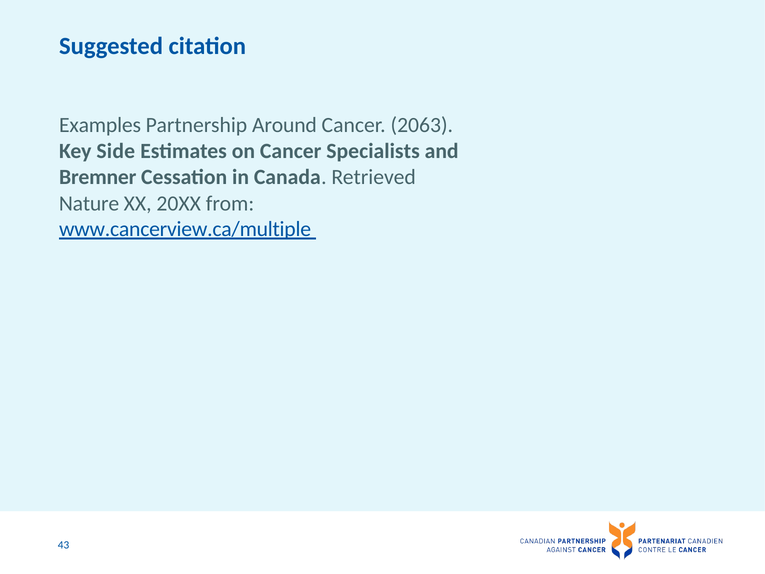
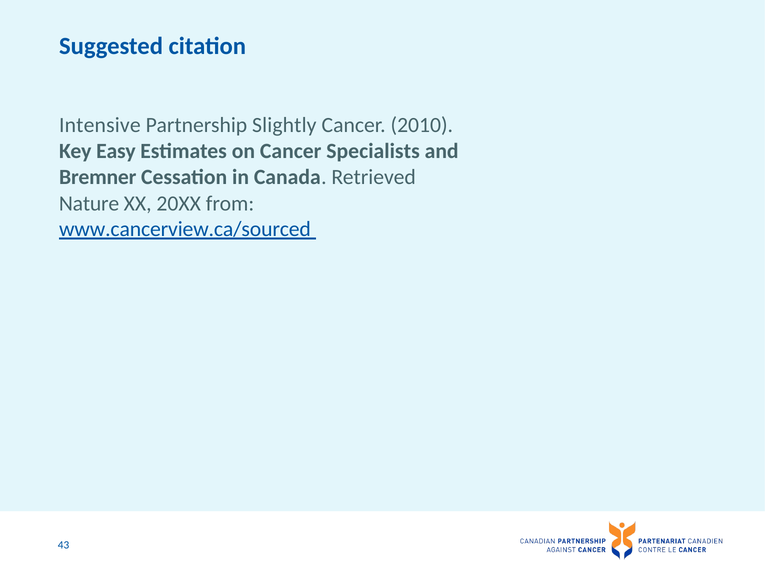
Examples: Examples -> Intensive (100, 125)
Around: Around -> Slightly (284, 125)
2063: 2063 -> 2010 (422, 125)
Side: Side -> Easy (116, 151)
www.cancerview.ca/multiple: www.cancerview.ca/multiple -> www.cancerview.ca/sourced (185, 229)
